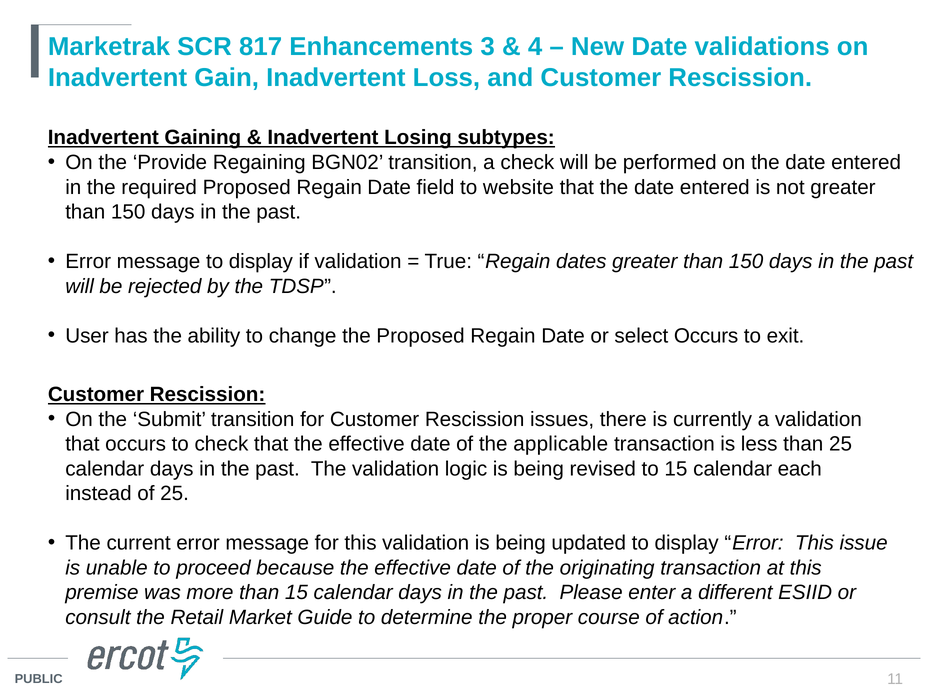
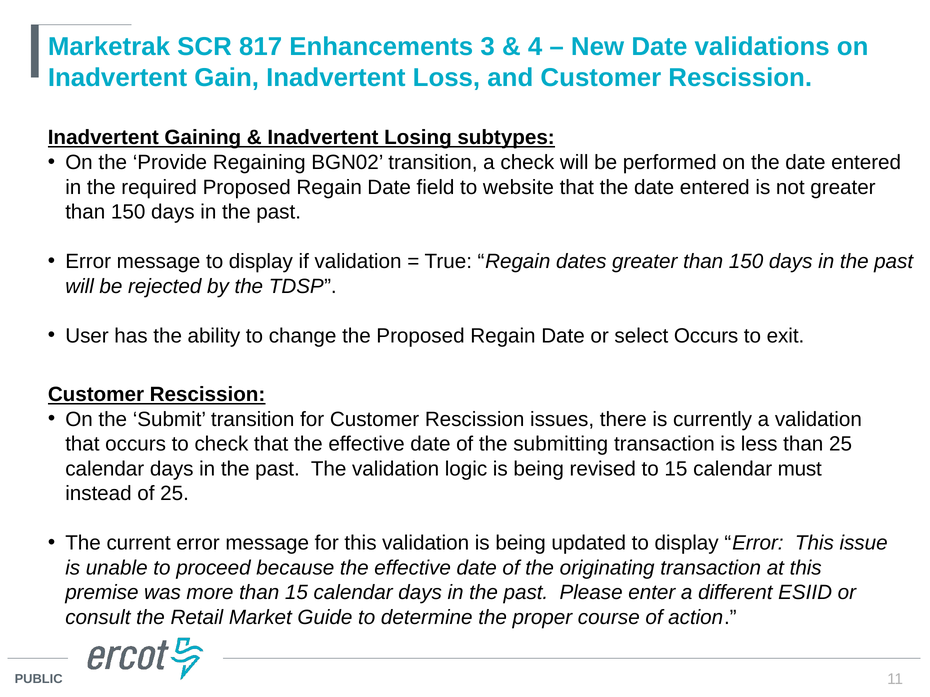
applicable: applicable -> submitting (561, 444)
each: each -> must (800, 469)
